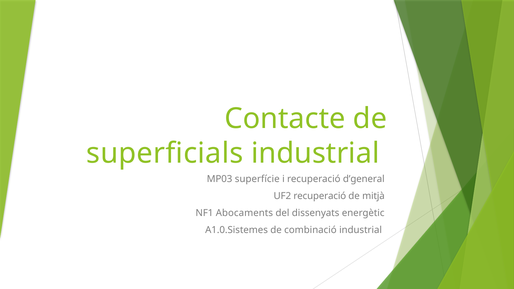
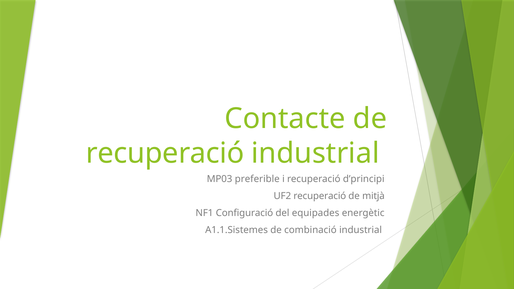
superficials: superficials -> recuperació (165, 154)
superfície: superfície -> preferible (257, 179)
d’general: d’general -> d’principi (364, 179)
Abocaments: Abocaments -> Configuració (244, 213)
dissenyats: dissenyats -> equipades (316, 213)
A1.0.Sistemes: A1.0.Sistemes -> A1.1.Sistemes (237, 230)
